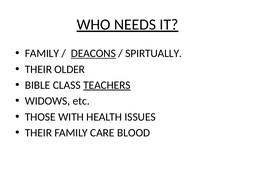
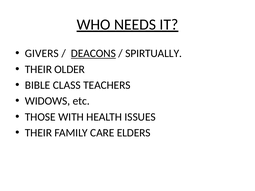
FAMILY: FAMILY -> GIVERS (42, 54)
TEACHERS underline: present -> none (107, 85)
BLOOD: BLOOD -> ELDERS (134, 133)
